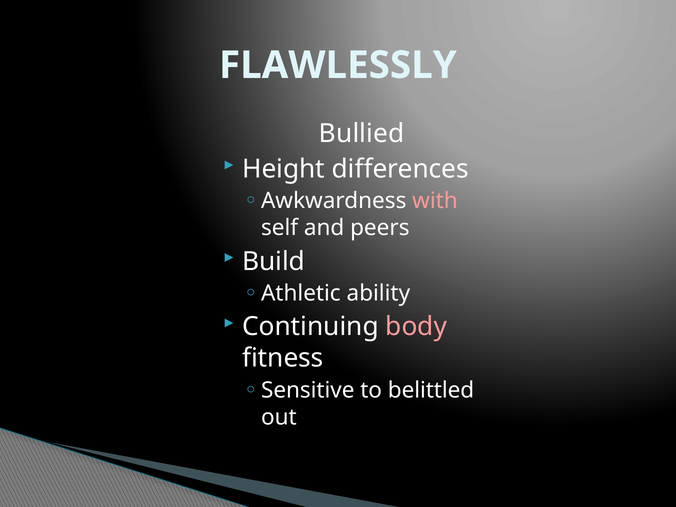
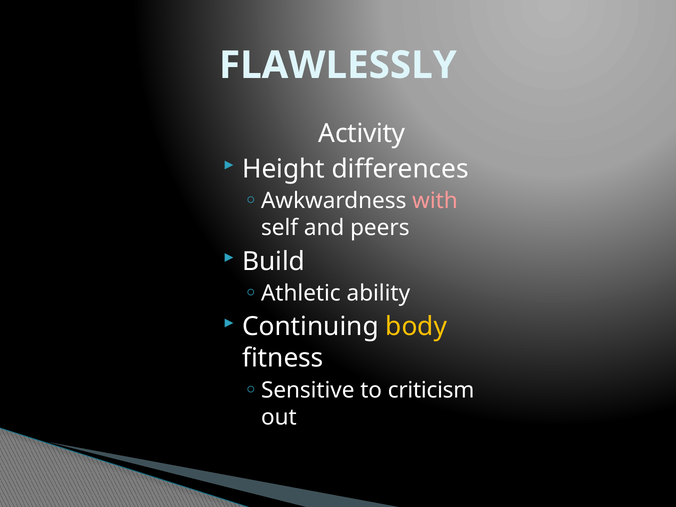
Bullied: Bullied -> Activity (362, 134)
body colour: pink -> yellow (416, 327)
belittled: belittled -> criticism (431, 390)
